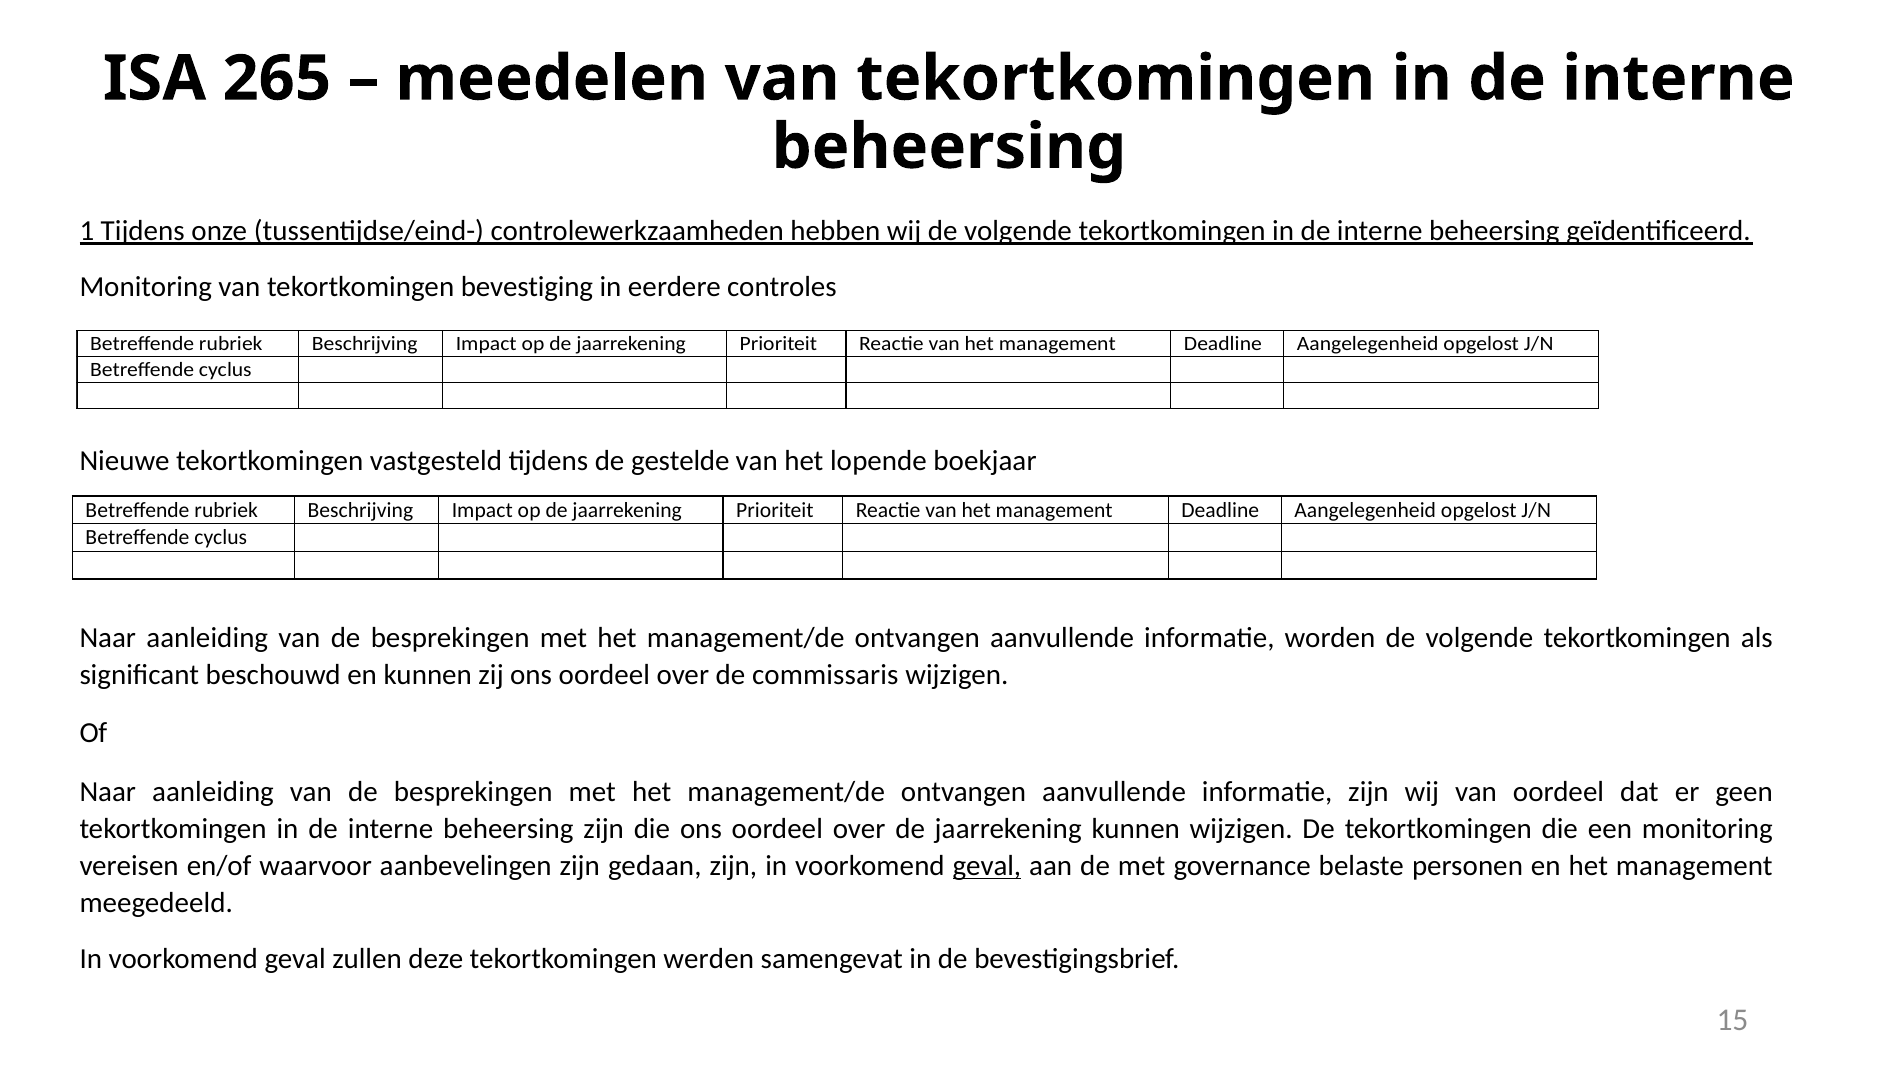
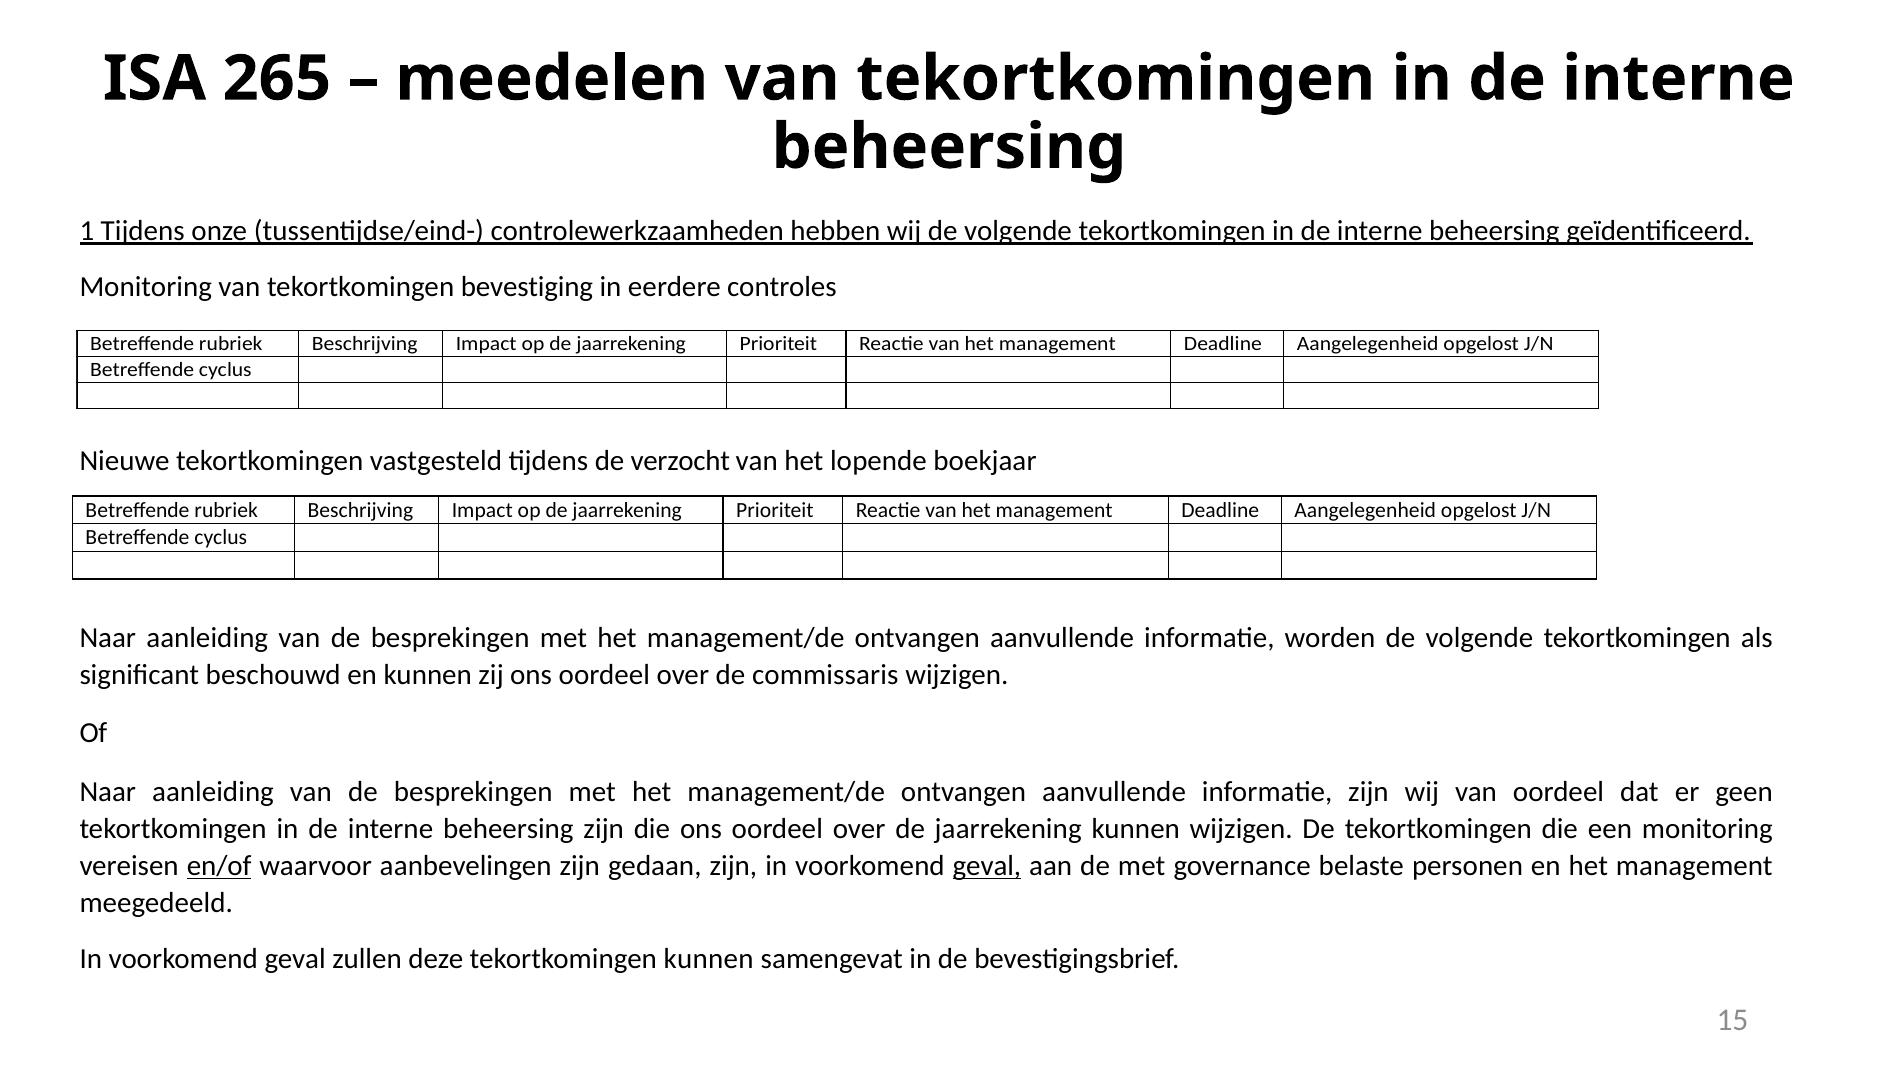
gestelde: gestelde -> verzocht (680, 461)
en/of underline: none -> present (219, 866)
tekortkomingen werden: werden -> kunnen (709, 959)
